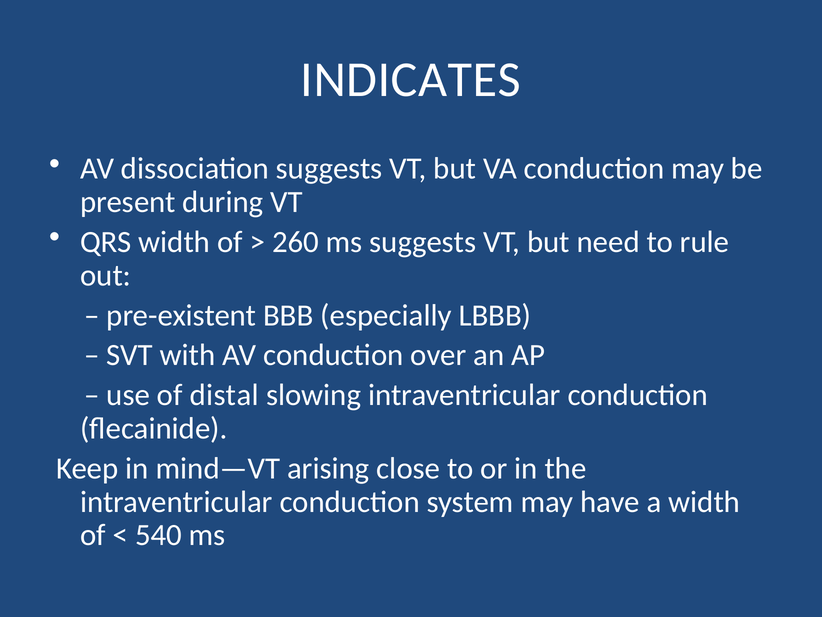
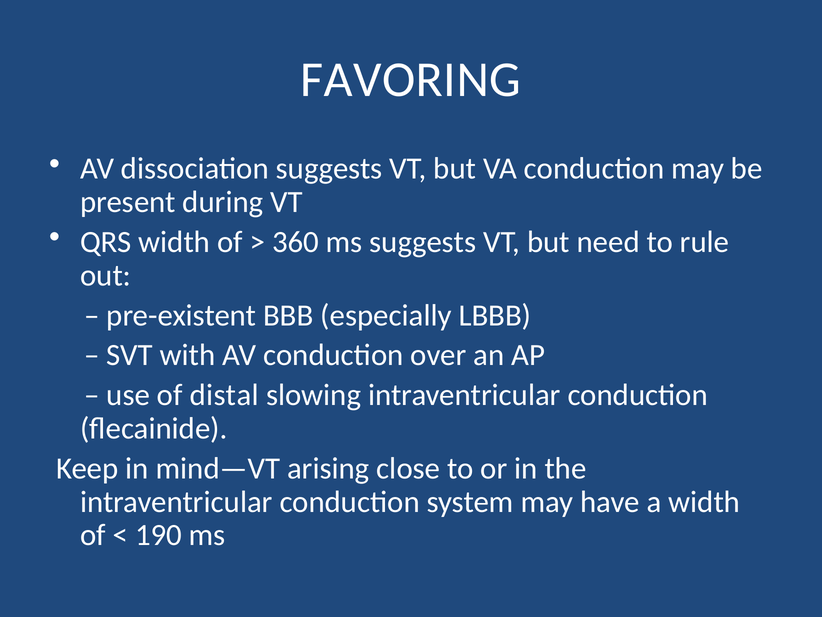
INDICATES: INDICATES -> FAVORING (411, 80)
260: 260 -> 360 (295, 242)
540: 540 -> 190 (158, 535)
